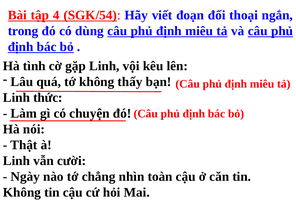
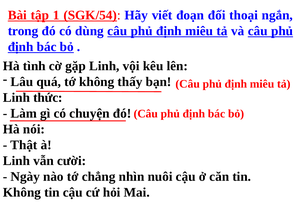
4: 4 -> 1 (56, 15)
toàn: toàn -> nuôi (160, 177)
